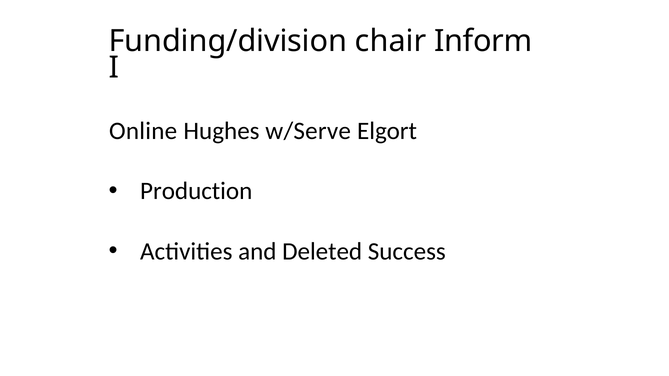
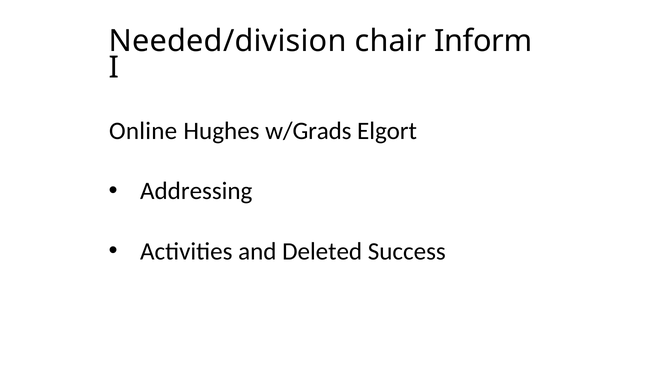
Funding/division: Funding/division -> Needed/division (228, 41)
w/Serve: w/Serve -> w/Grads (308, 131)
Production: Production -> Addressing (196, 191)
